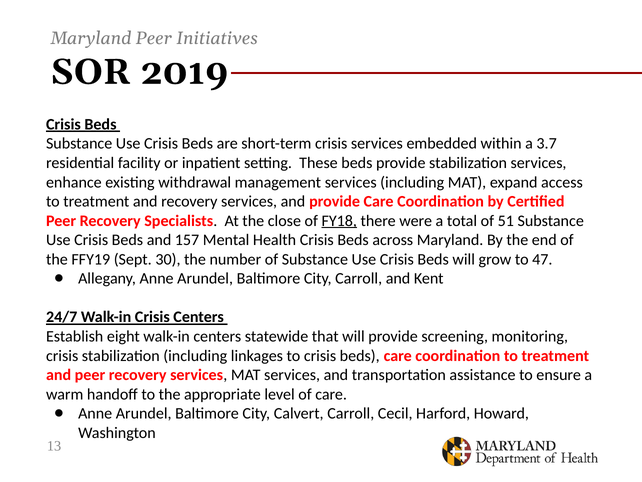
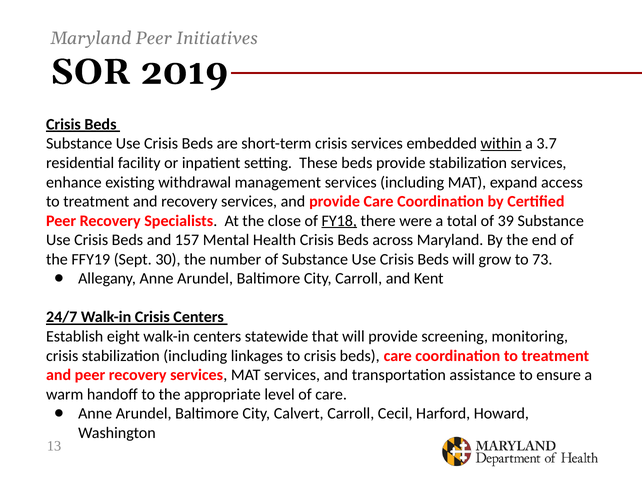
within underline: none -> present (501, 144)
51: 51 -> 39 (506, 221)
47: 47 -> 73 (542, 259)
